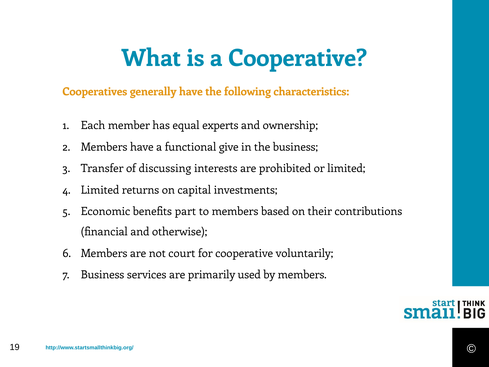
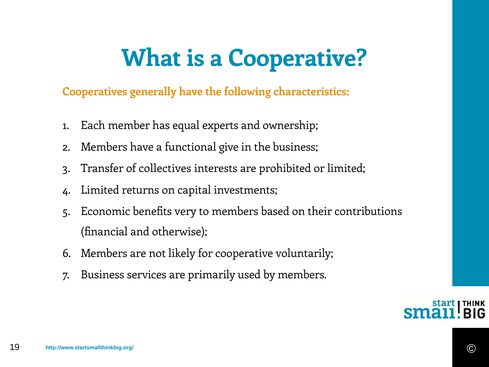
discussing: discussing -> collectives (165, 168)
part: part -> very (185, 211)
court: court -> likely (182, 253)
